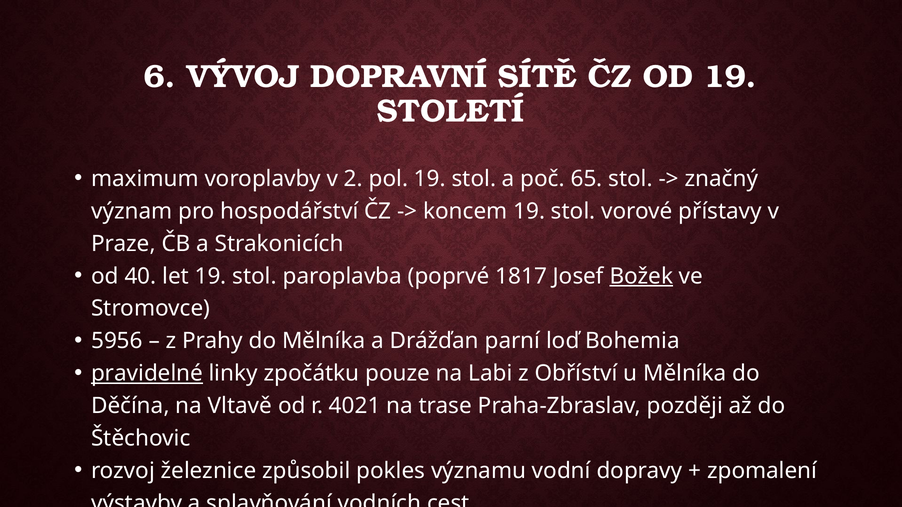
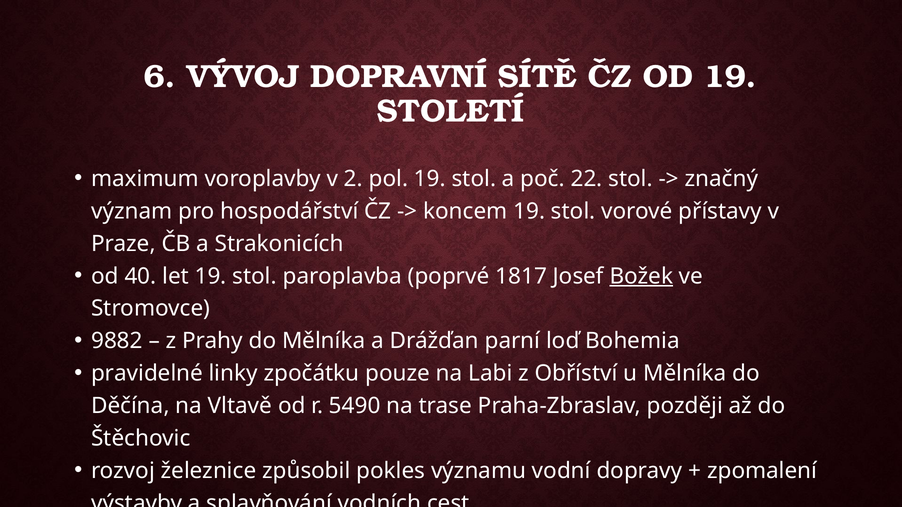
65: 65 -> 22 (587, 179)
5956: 5956 -> 9882 (117, 341)
pravidelné underline: present -> none (147, 374)
4021: 4021 -> 5490 (355, 406)
